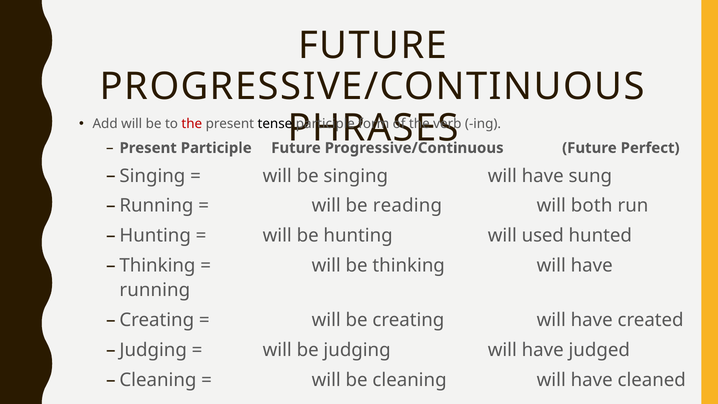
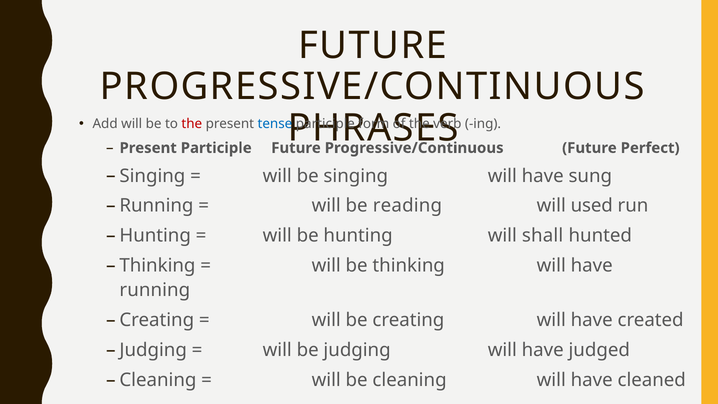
tense colour: black -> blue (275, 124)
both: both -> used (592, 206)
used: used -> shall (543, 236)
